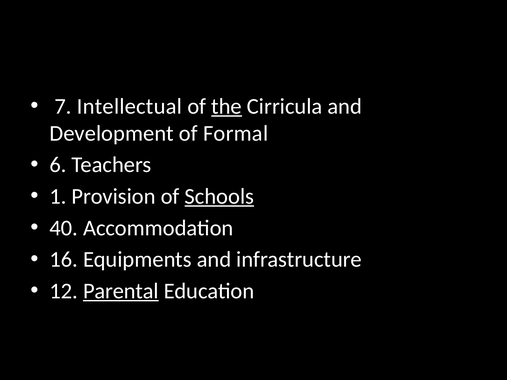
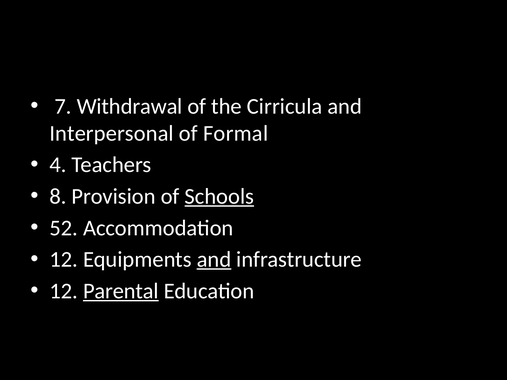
Intellectual: Intellectual -> Withdrawal (130, 106)
the underline: present -> none (227, 106)
Development: Development -> Interpersonal (112, 133)
6: 6 -> 4 (58, 165)
1: 1 -> 8 (58, 197)
40: 40 -> 52 (64, 228)
16: 16 -> 12 (64, 260)
and underline: none -> present (214, 260)
